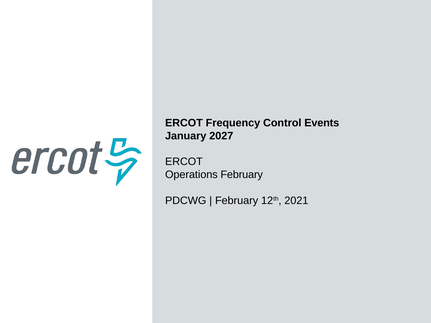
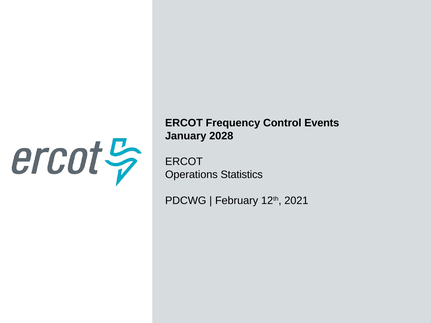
2027: 2027 -> 2028 (221, 136)
Operations February: February -> Statistics (242, 175)
